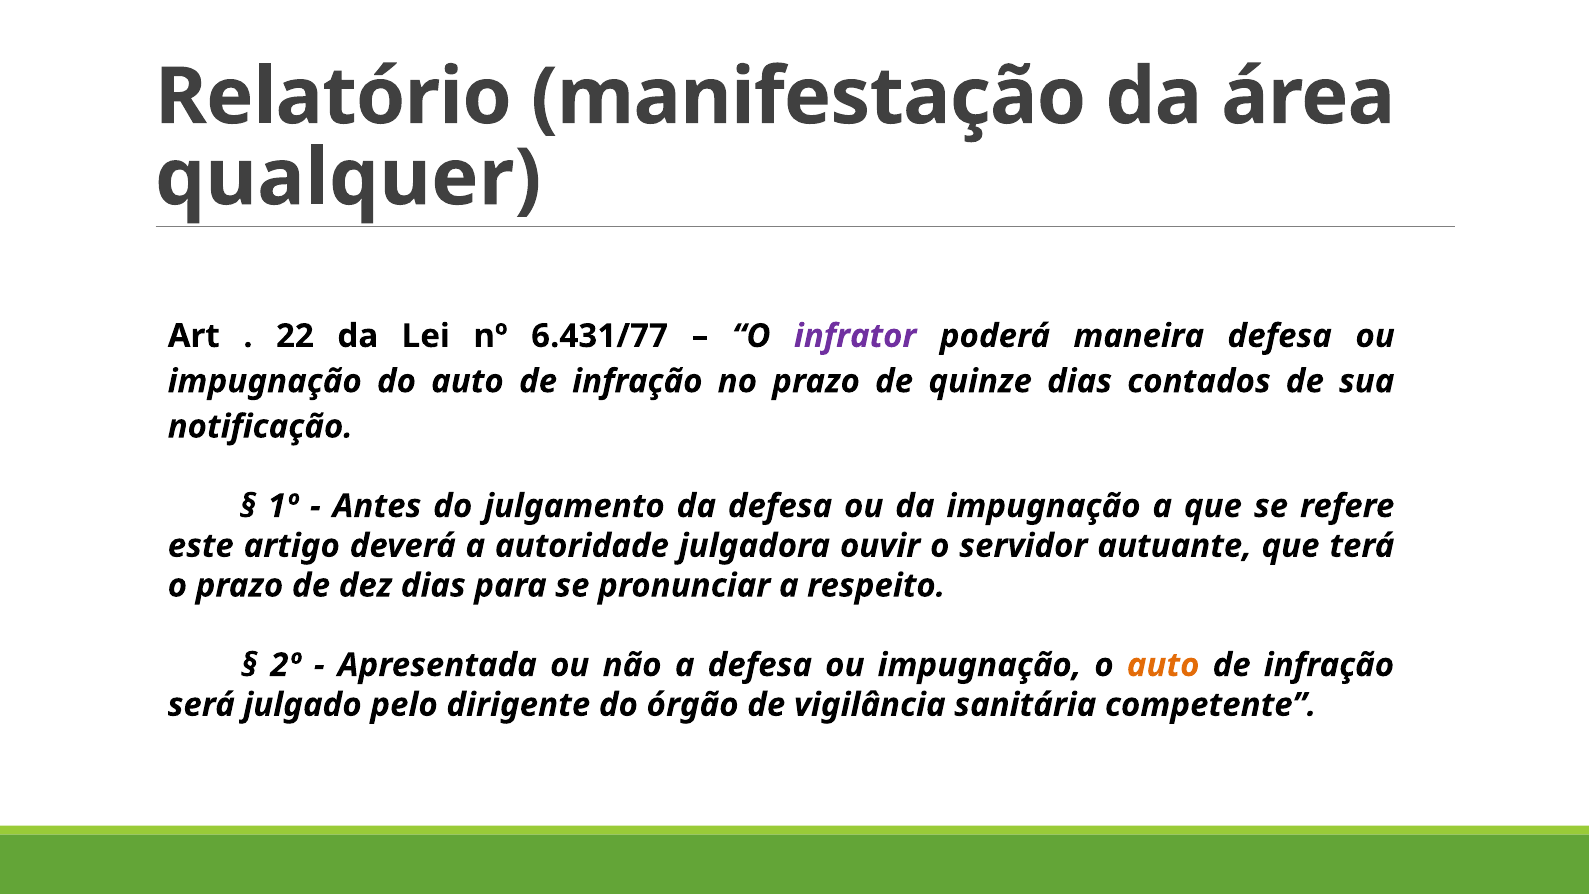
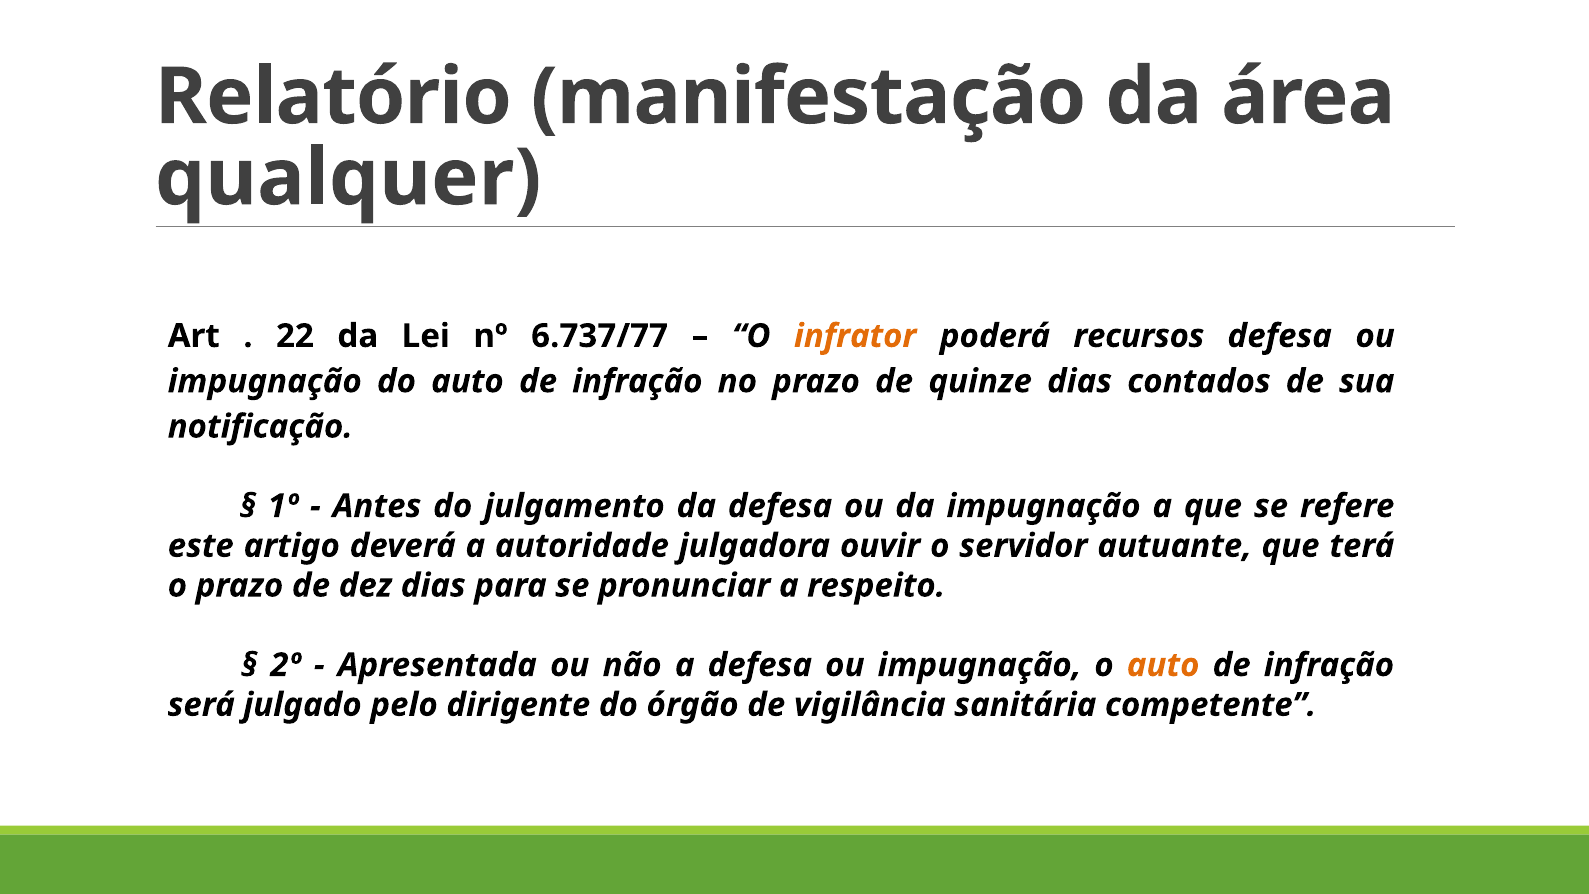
6.431/77: 6.431/77 -> 6.737/77 (600, 336)
infrator colour: purple -> orange (855, 336)
maneira: maneira -> recursos (1139, 336)
